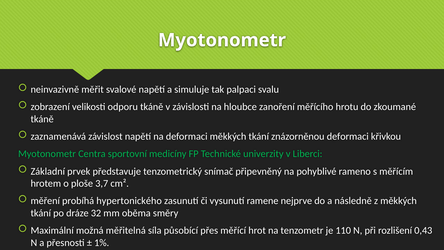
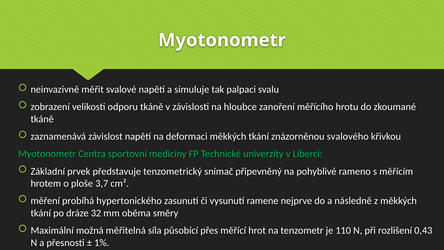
znázorněnou deformaci: deformaci -> svalového (348, 136)
